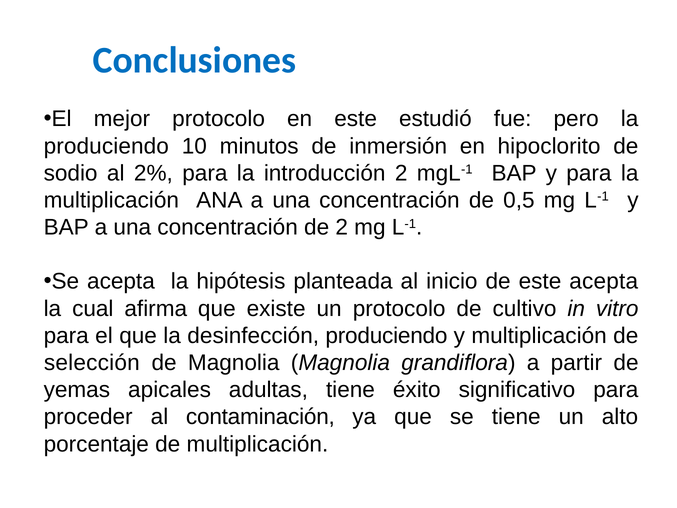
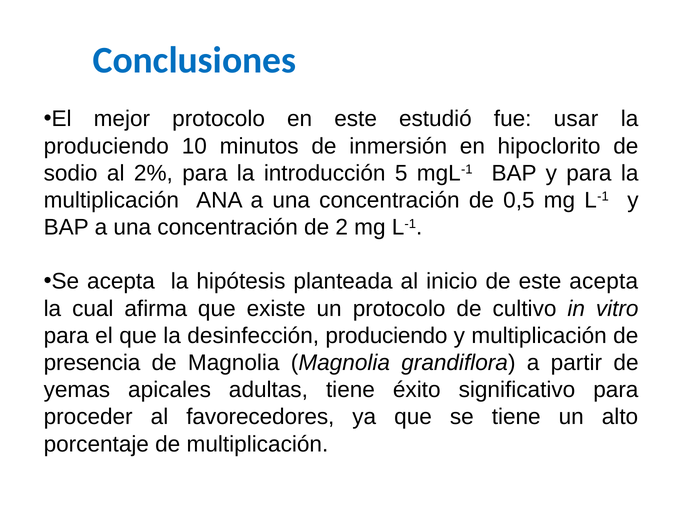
pero: pero -> usar (576, 119)
introducción 2: 2 -> 5 (401, 173)
selección: selección -> presencia (92, 363)
contaminación: contaminación -> favorecedores (260, 417)
